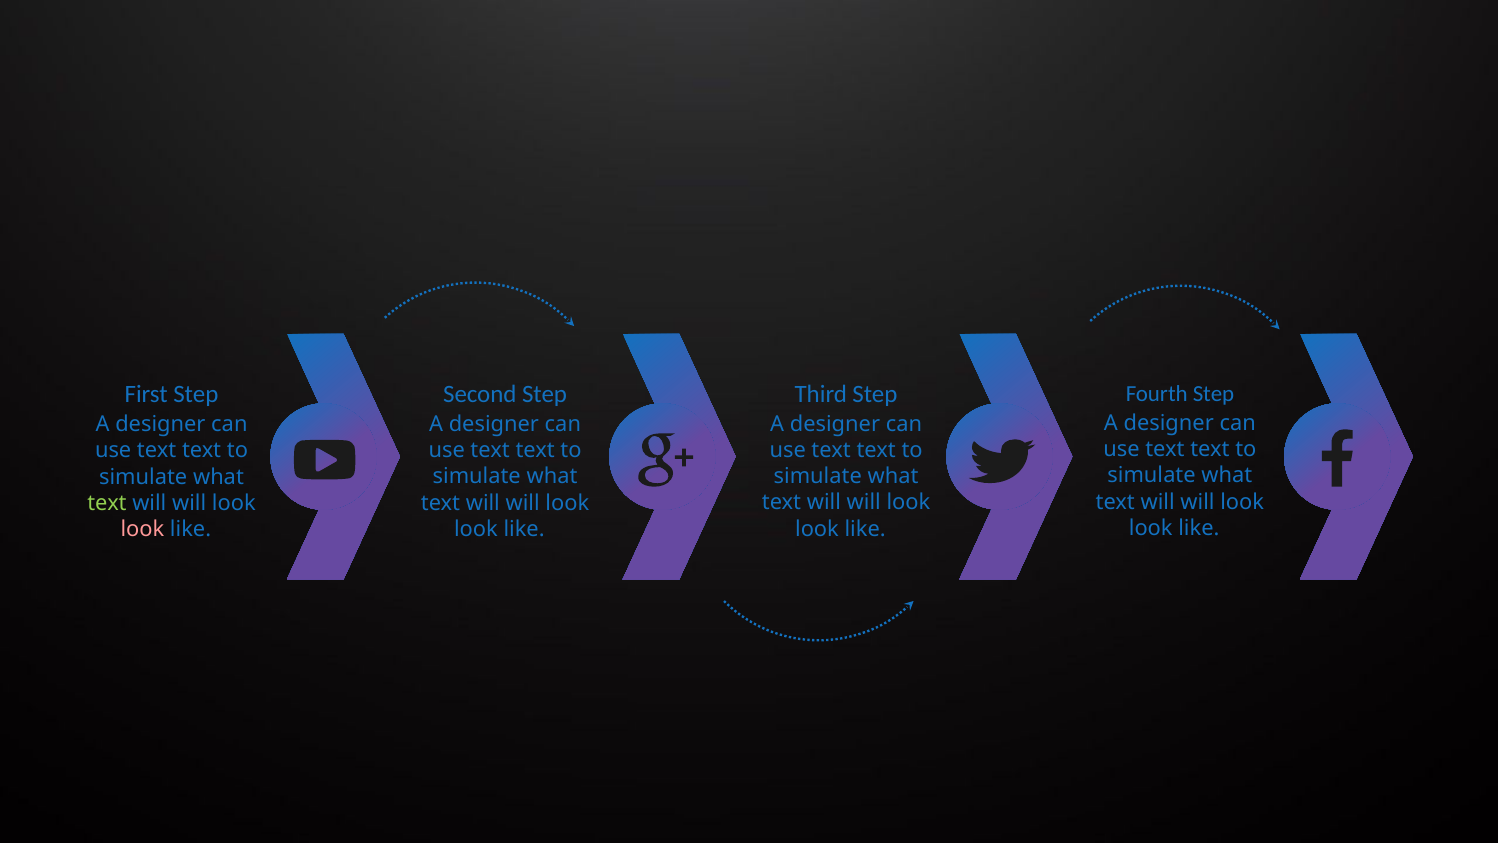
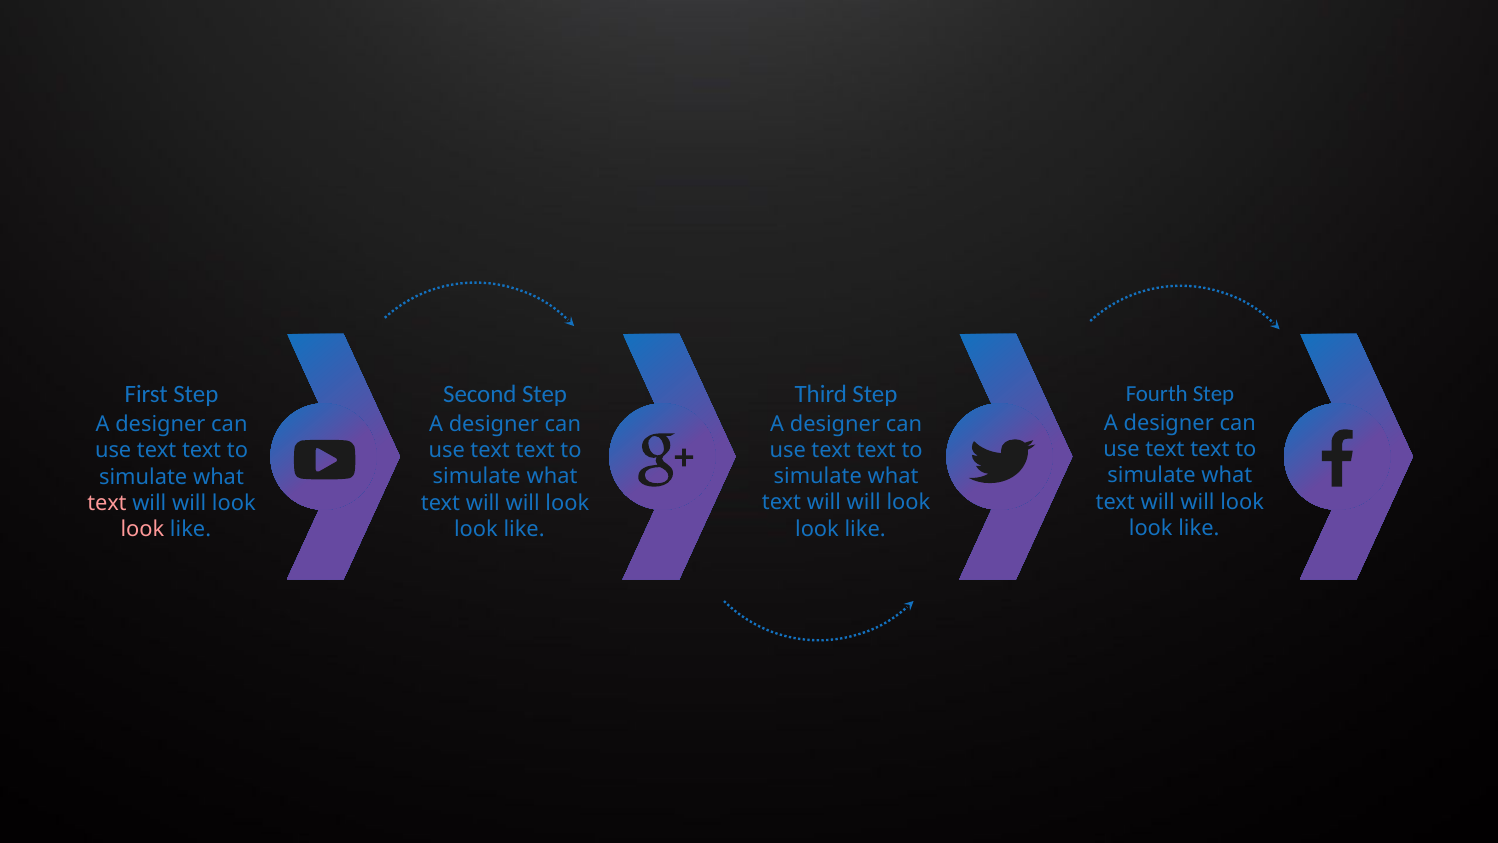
text colour: light green -> pink (107, 503)
